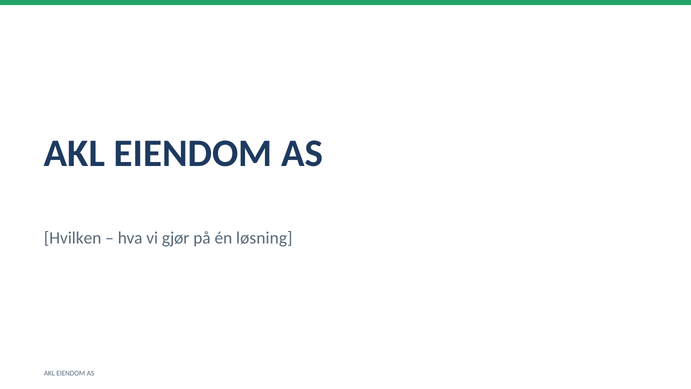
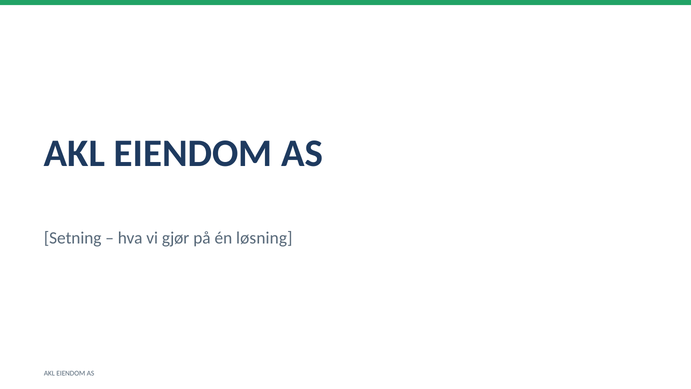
Hvilken: Hvilken -> Setning (73, 238)
